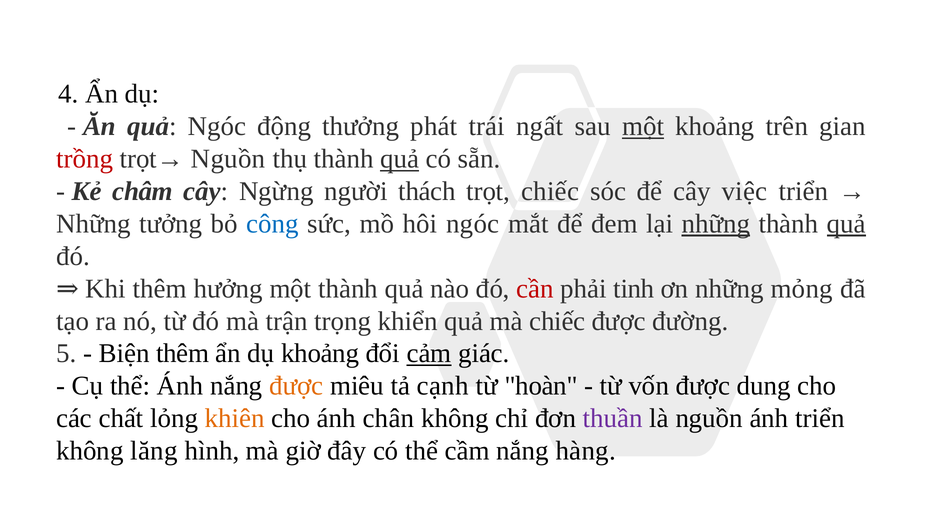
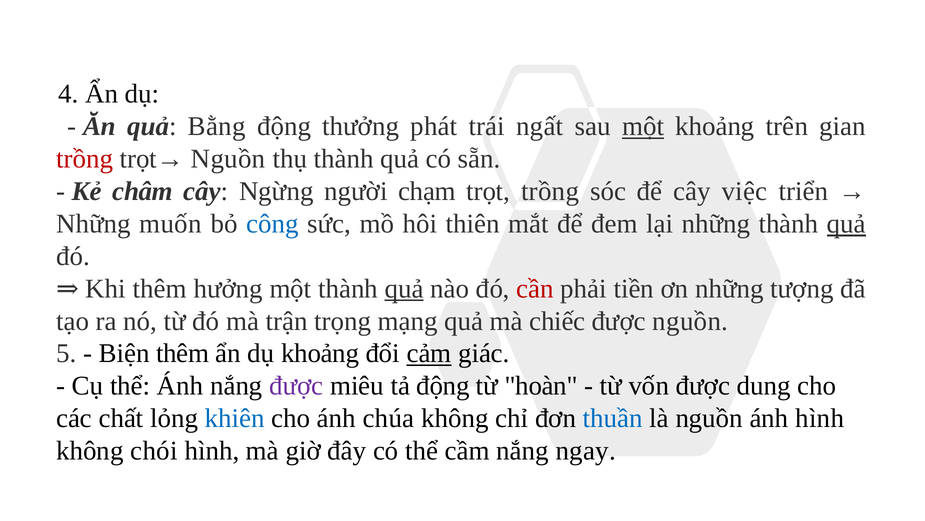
quả Ngóc: Ngóc -> Bằng (217, 126)
quả underline: present -> none (400, 159)
thách: thách -> chạm (427, 191)
trọt chiếc: chiếc -> trồng (550, 191)
tưởng: tưởng -> muốn (171, 224)
hôi ngóc: ngóc -> thiên (473, 224)
những underline: present -> none (716, 224)
quả underline: none -> present (404, 288)
tinh: tinh -> tiền (634, 288)
mỏng: mỏng -> tượng (802, 288)
khiển: khiển -> mạng (408, 321)
được đường: đường -> nguồn (690, 321)
được colour: orange -> purple (296, 385)
tả cạnh: cạnh -> động (443, 385)
khiên colour: orange -> blue (235, 418)
chân: chân -> chúa (388, 418)
thuần colour: purple -> blue (613, 418)
ánh triển: triển -> hình (820, 418)
lăng: lăng -> chói (154, 450)
hàng: hàng -> ngay (586, 450)
